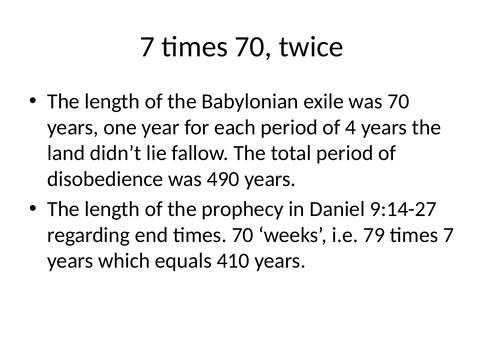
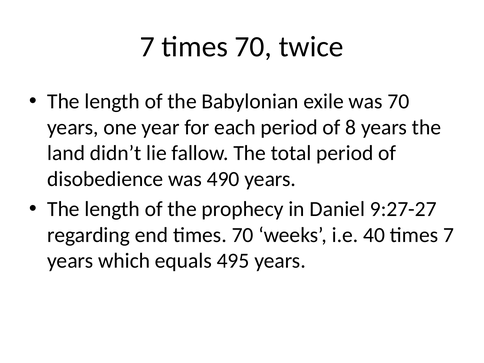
4: 4 -> 8 (351, 127)
9:14-27: 9:14-27 -> 9:27-27 (403, 209)
79: 79 -> 40 (374, 235)
410: 410 -> 495 (233, 261)
